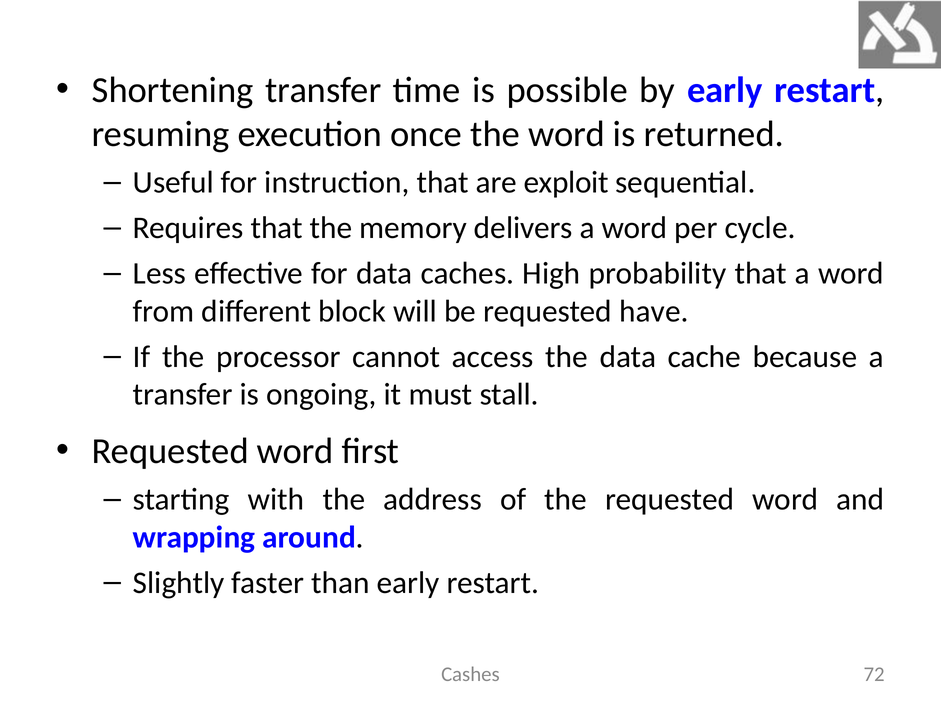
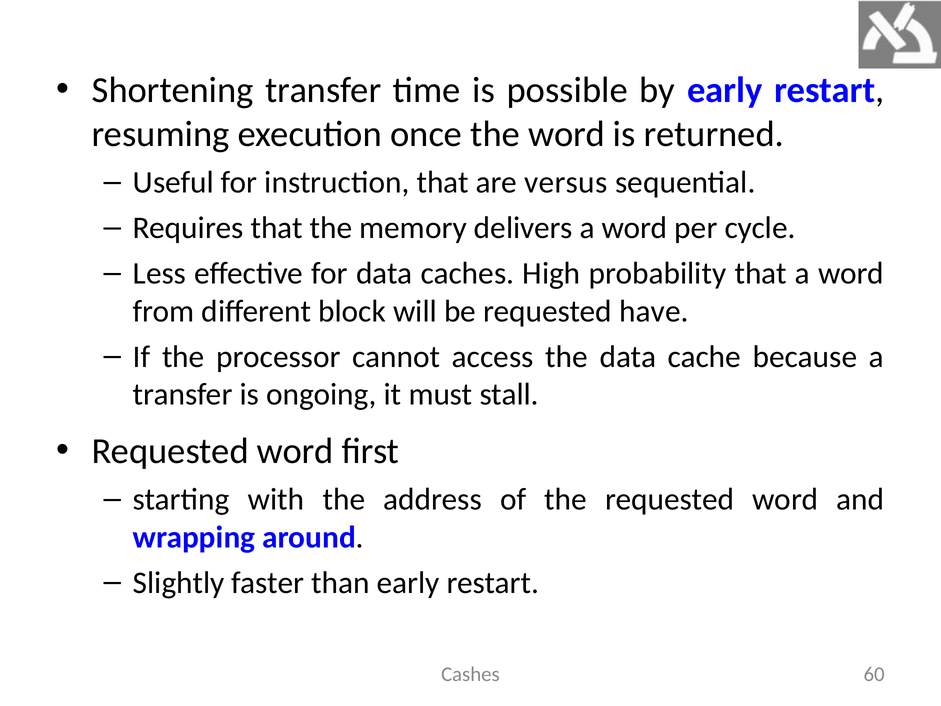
exploit: exploit -> versus (566, 183)
72: 72 -> 60 (874, 674)
